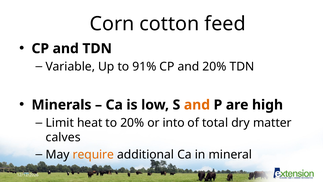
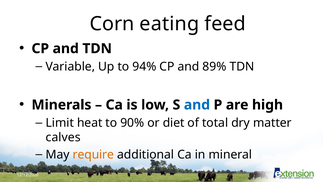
cotton: cotton -> eating (169, 24)
91%: 91% -> 94% (144, 67)
and 20%: 20% -> 89% (214, 67)
and colour: orange -> blue (197, 105)
to 20%: 20% -> 90% (132, 123)
into: into -> diet (174, 123)
